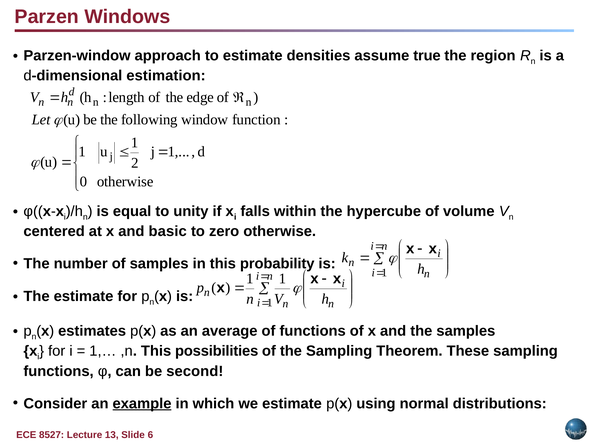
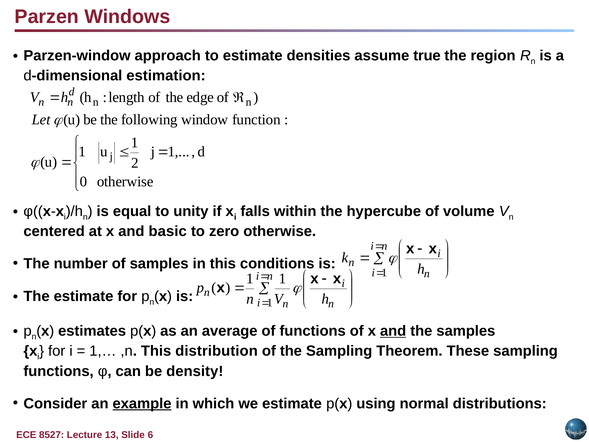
probability: probability -> conditions (277, 264)
and underline: none -> present (393, 331)
possibilities: possibilities -> distribution (217, 351)
second: second -> density (195, 371)
